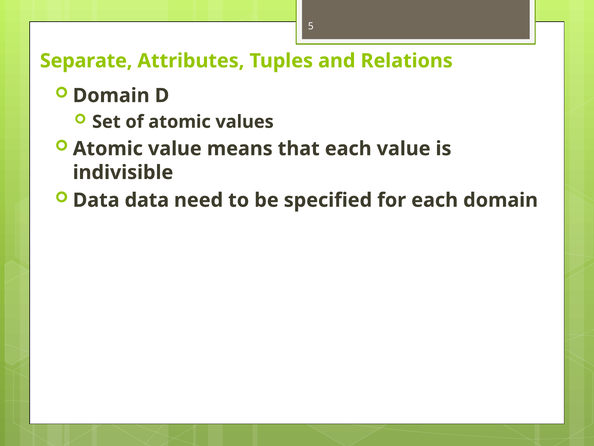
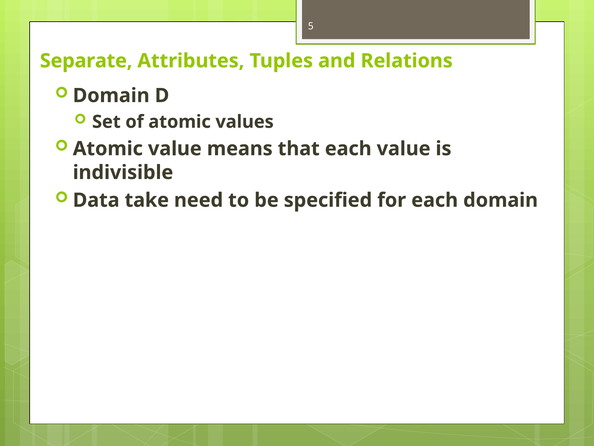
Data data: data -> take (147, 200)
